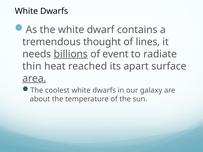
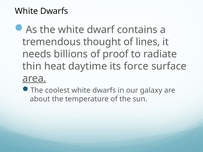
billions underline: present -> none (71, 54)
event: event -> proof (116, 54)
reached: reached -> daytime (88, 66)
apart: apart -> force (136, 66)
